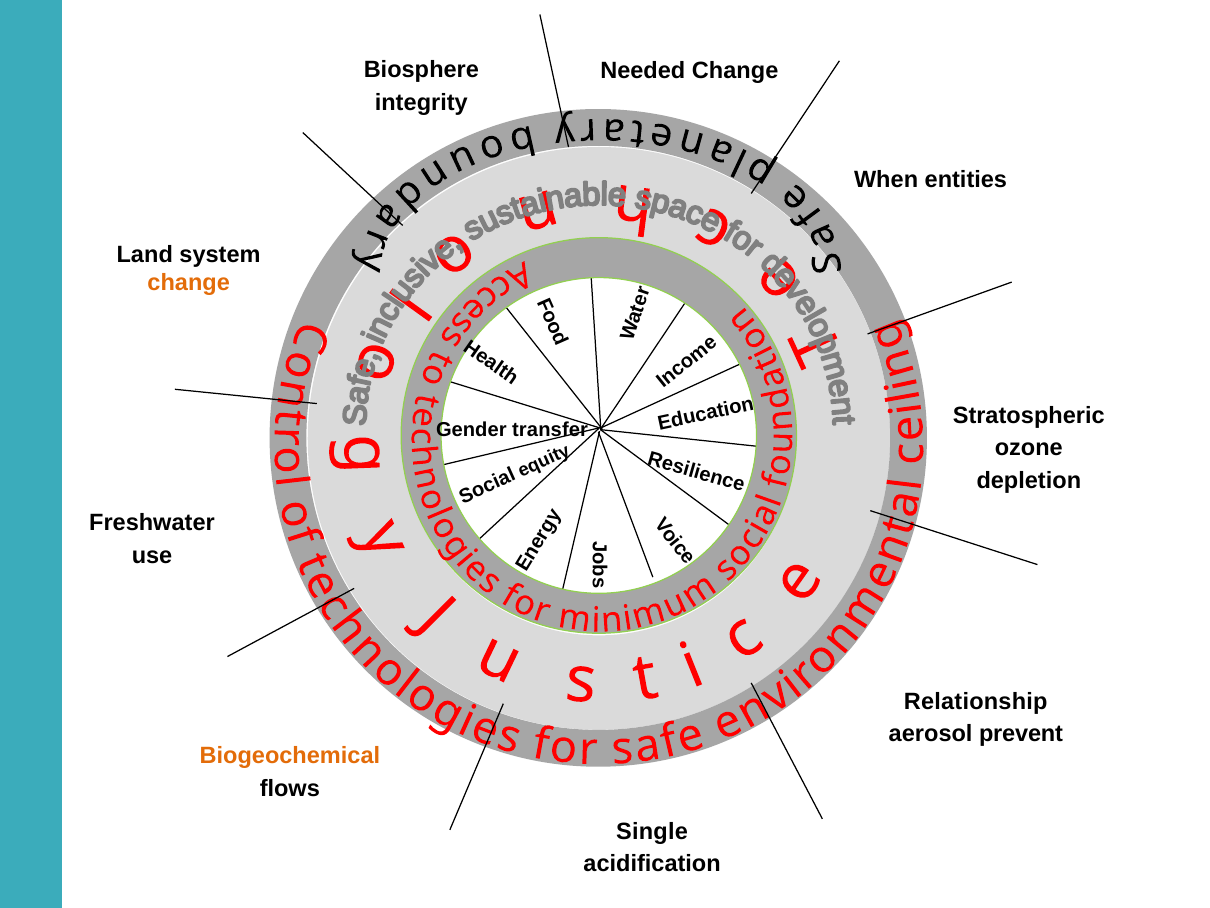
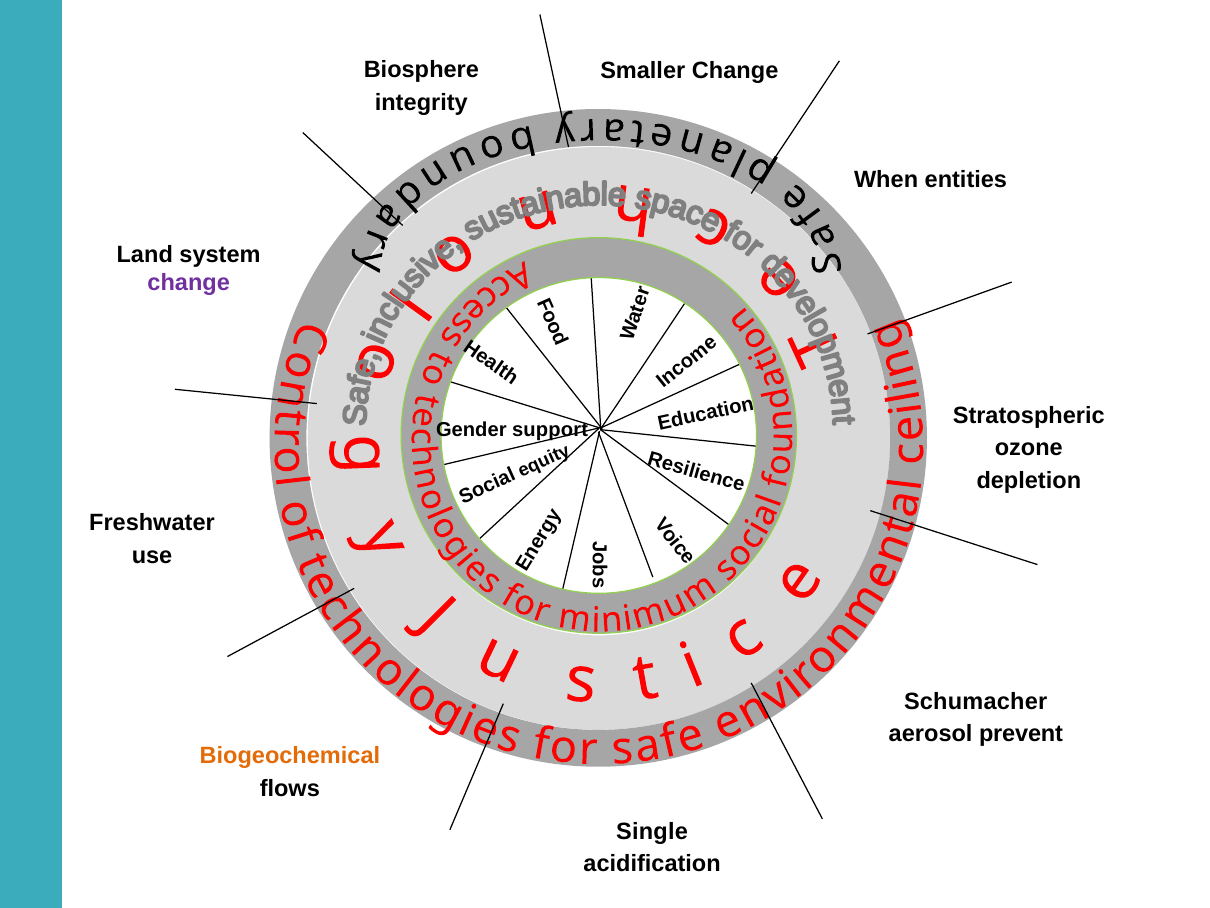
Needed: Needed -> Smaller (643, 71)
change colour: orange -> purple (189, 283)
transfer: transfer -> support (550, 429)
Relationship: Relationship -> Schumacher (976, 701)
